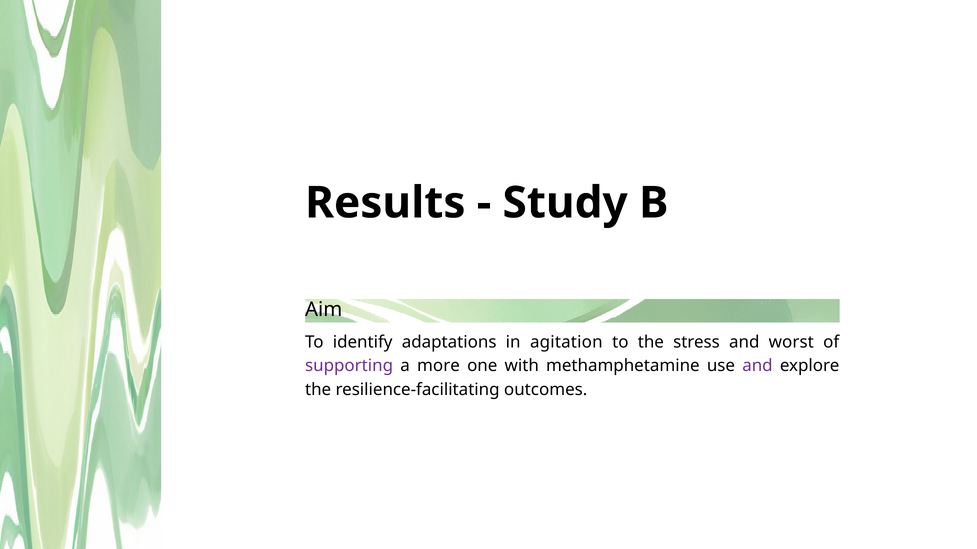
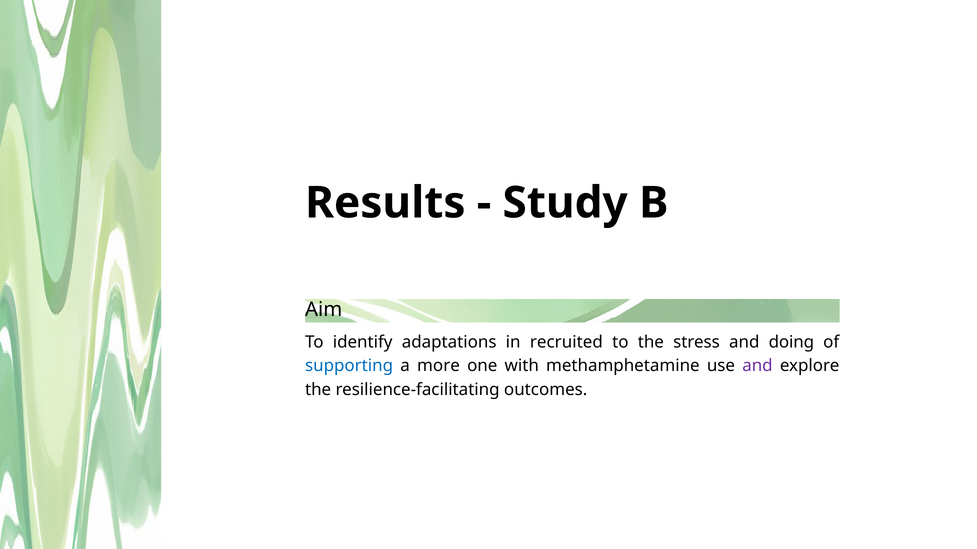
agitation: agitation -> recruited (566, 342)
worst: worst -> doing (791, 342)
supporting colour: purple -> blue (349, 366)
